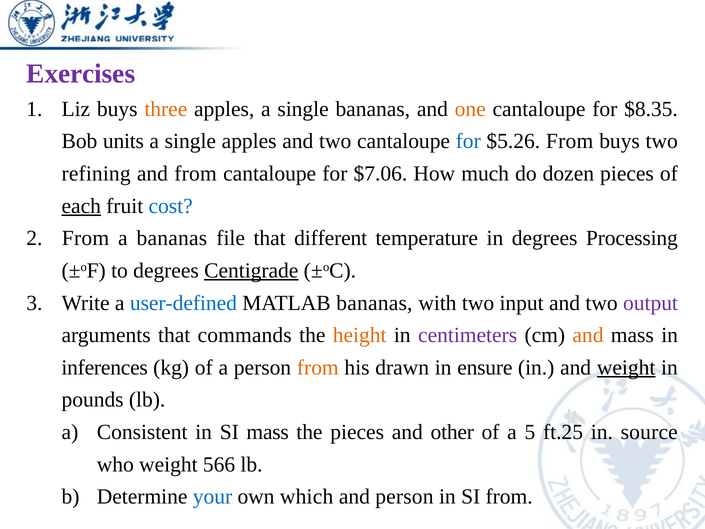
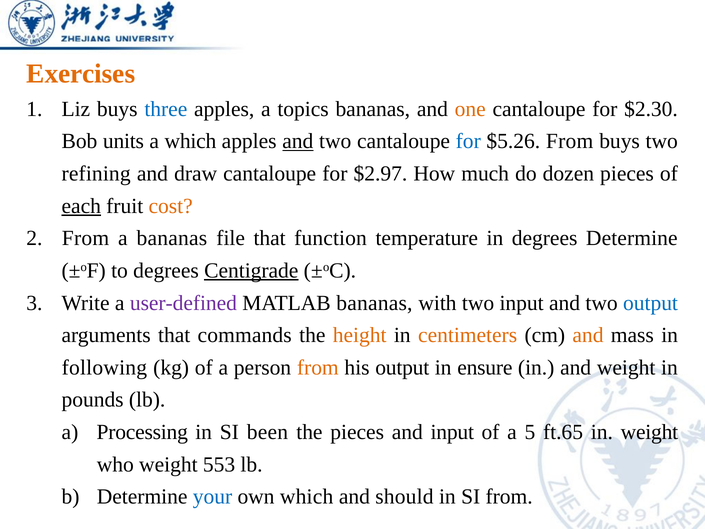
Exercises colour: purple -> orange (81, 73)
three colour: orange -> blue (166, 109)
apples a single: single -> topics (303, 109)
$8.35: $8.35 -> $2.30 (651, 109)
single: single -> which (190, 141)
and underline: none -> present (298, 141)
and from: from -> draw (196, 174)
$7.06: $7.06 -> $2.97 (380, 174)
cost colour: blue -> orange (171, 206)
different: different -> function (331, 238)
degrees Processing: Processing -> Determine (632, 238)
user-defined colour: blue -> purple (183, 303)
output colour: purple -> blue (651, 303)
centimeters colour: purple -> orange (468, 335)
inferences: inferences -> following (104, 367)
his drawn: drawn -> output (402, 367)
weight underline: present -> none (626, 367)
Consistent: Consistent -> Processing (142, 432)
SI mass: mass -> been (267, 432)
and other: other -> input (452, 432)
ft.25: ft.25 -> ft.65 (563, 432)
in source: source -> weight (649, 432)
566: 566 -> 553 (219, 464)
and person: person -> should (404, 497)
